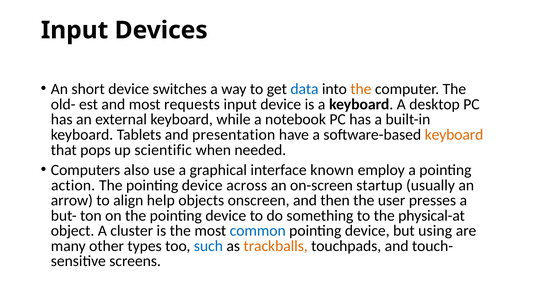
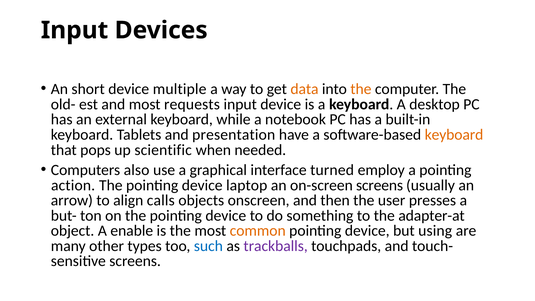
switches: switches -> multiple (180, 89)
data colour: blue -> orange (304, 89)
known: known -> turned (332, 170)
across: across -> laptop (247, 185)
on-screen startup: startup -> screens (380, 185)
help: help -> calls (161, 200)
physical-at: physical-at -> adapter-at (432, 216)
cluster: cluster -> enable (132, 231)
common colour: blue -> orange (258, 231)
trackballs colour: orange -> purple (276, 246)
